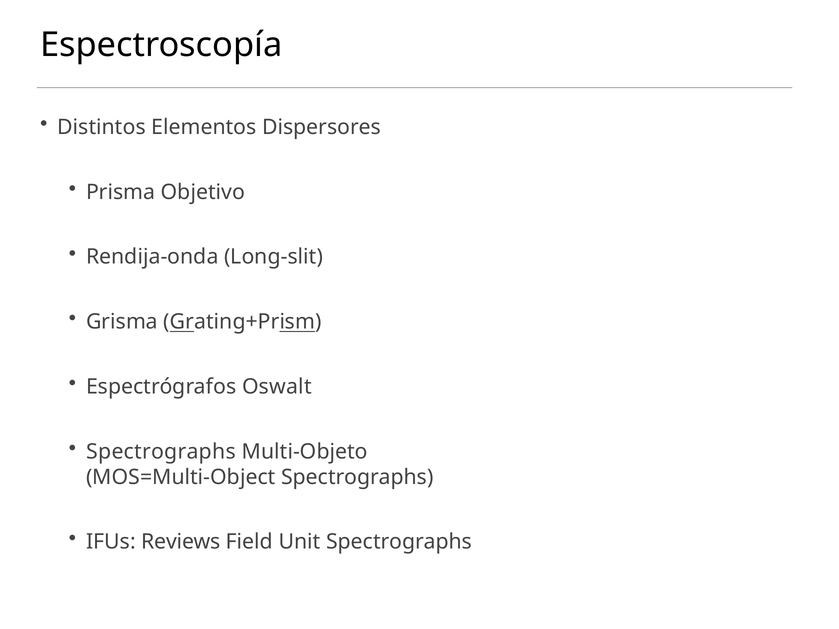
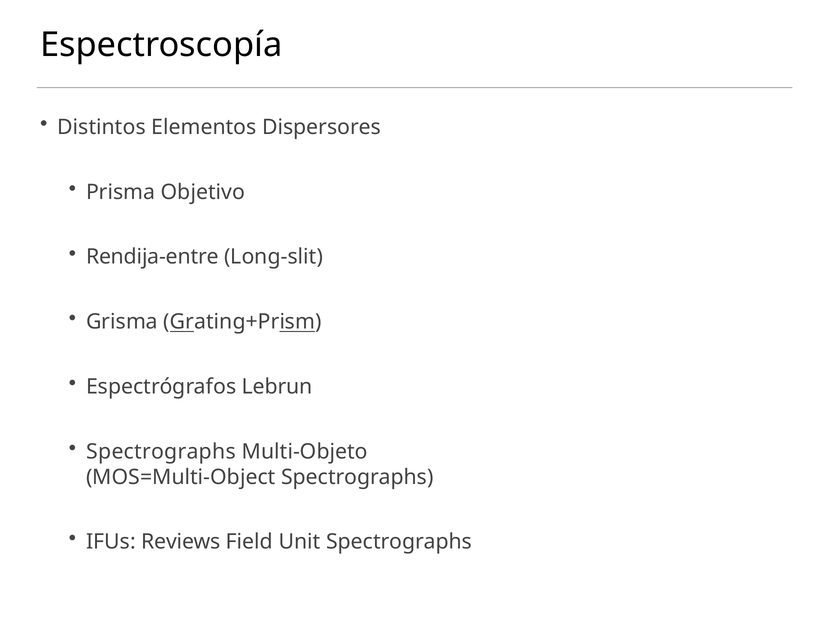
Rendija-onda: Rendija-onda -> Rendija-entre (152, 257)
Oswalt: Oswalt -> Lebrun (277, 387)
